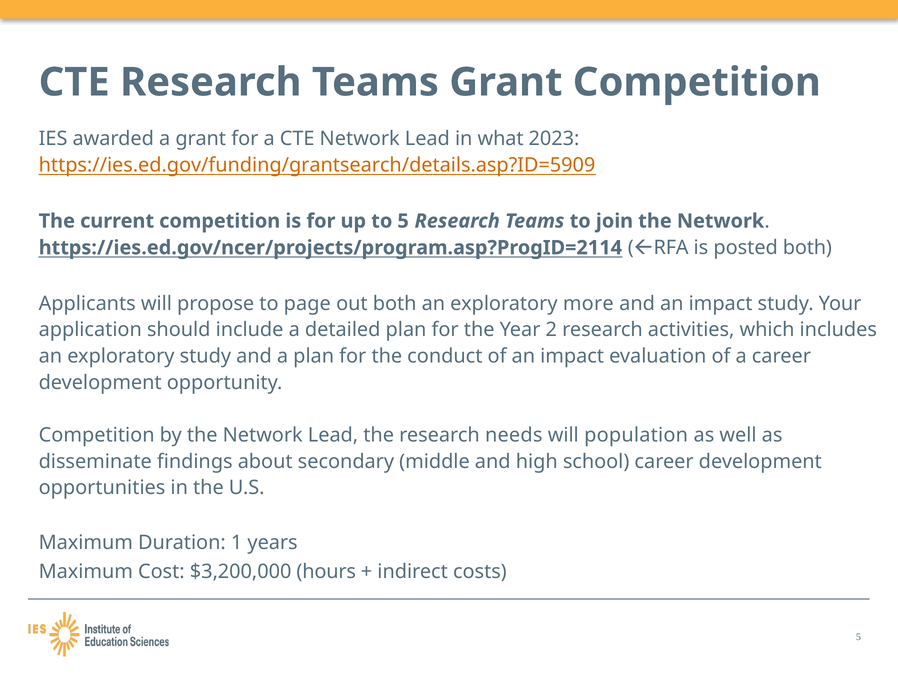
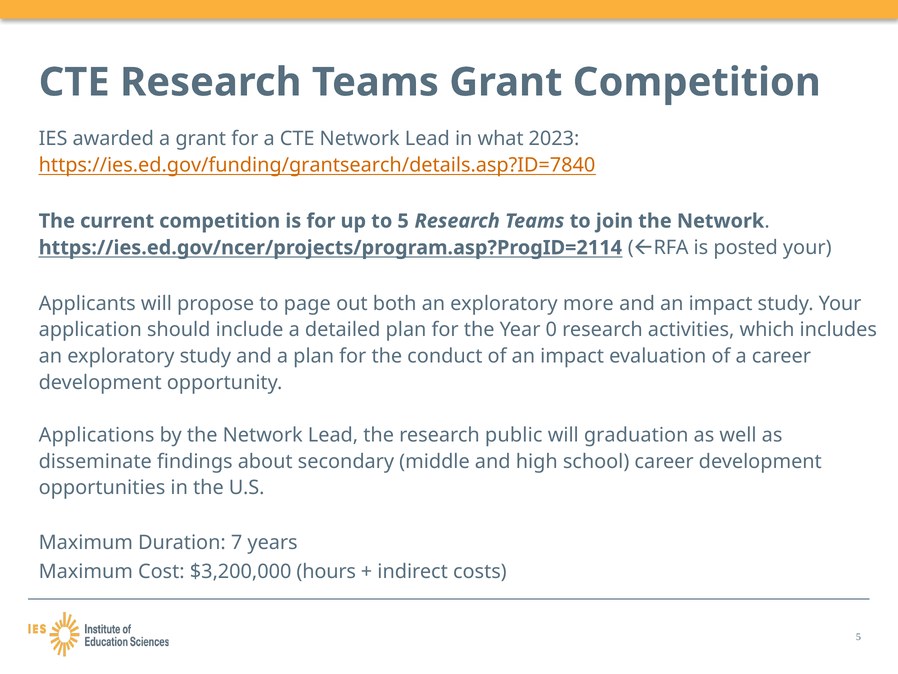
https://ies.ed.gov/funding/grantsearch/details.asp?ID=5909: https://ies.ed.gov/funding/grantsearch/details.asp?ID=5909 -> https://ies.ed.gov/funding/grantsearch/details.asp?ID=7840 (317, 165)
posted both: both -> your (807, 248)
2: 2 -> 0 (551, 330)
Competition: Competition -> Applications (97, 435)
needs: needs -> public (514, 435)
population: population -> graduation (636, 435)
1: 1 -> 7 (237, 542)
